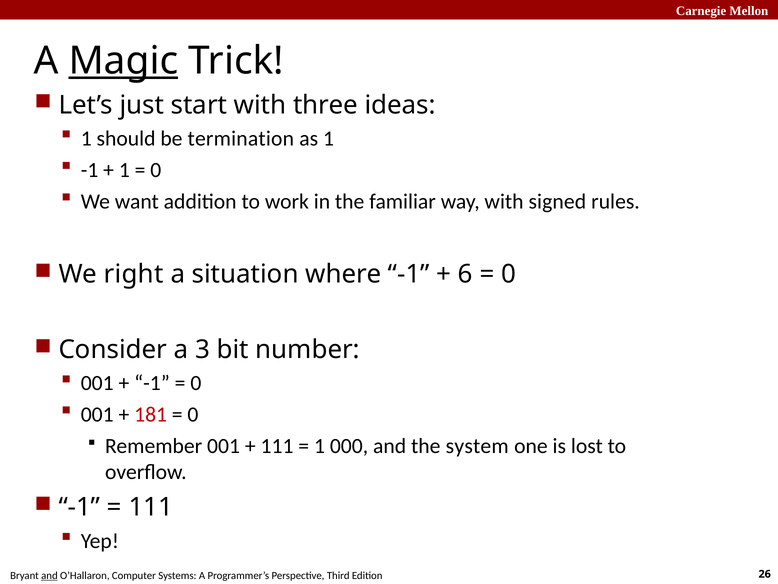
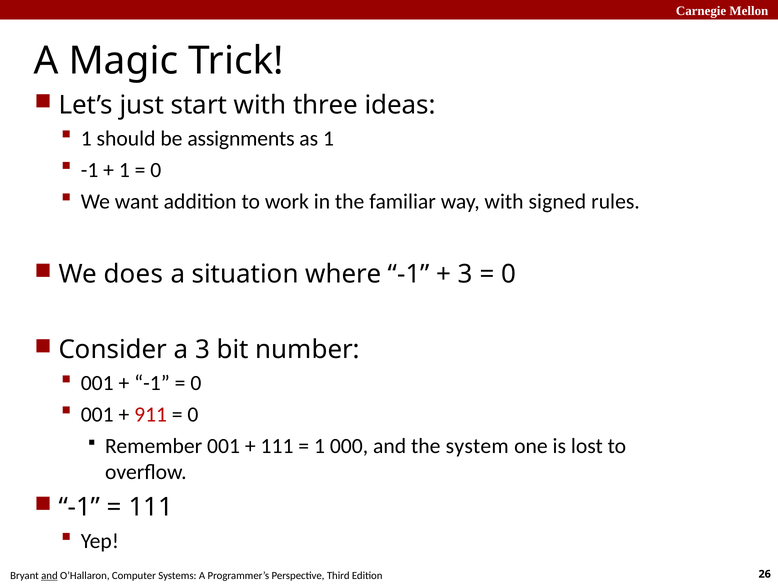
Magic underline: present -> none (123, 61)
termination: termination -> assignments (241, 139)
right: right -> does (134, 274)
6: 6 -> 3 (465, 274)
181: 181 -> 911 (151, 414)
